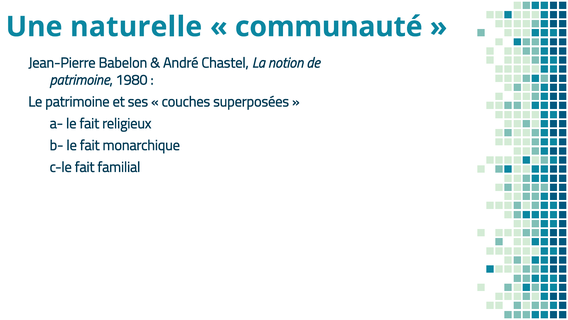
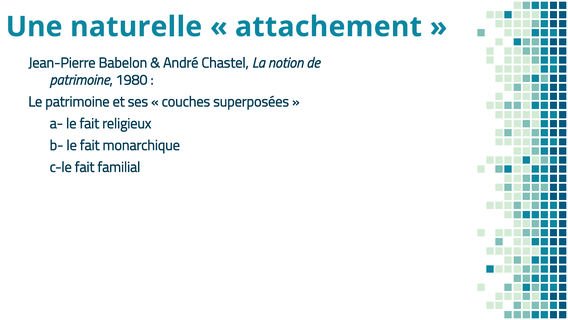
communauté: communauté -> attachement (329, 27)
